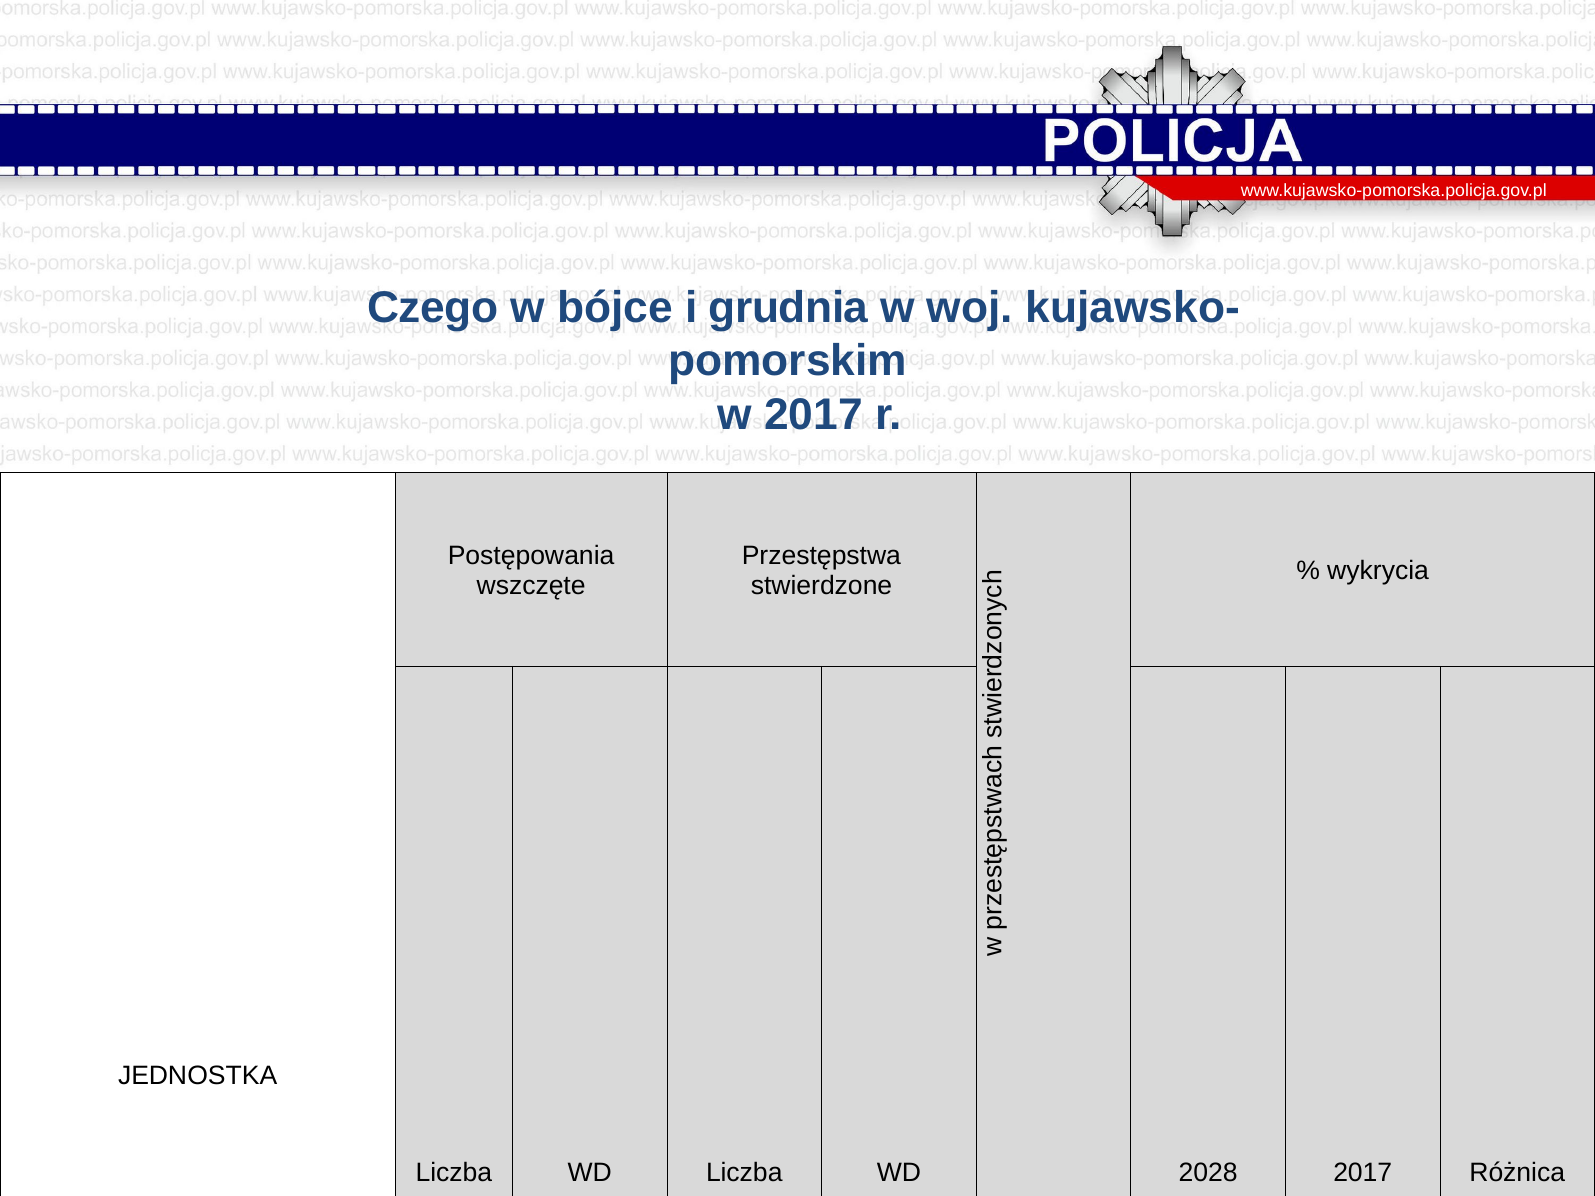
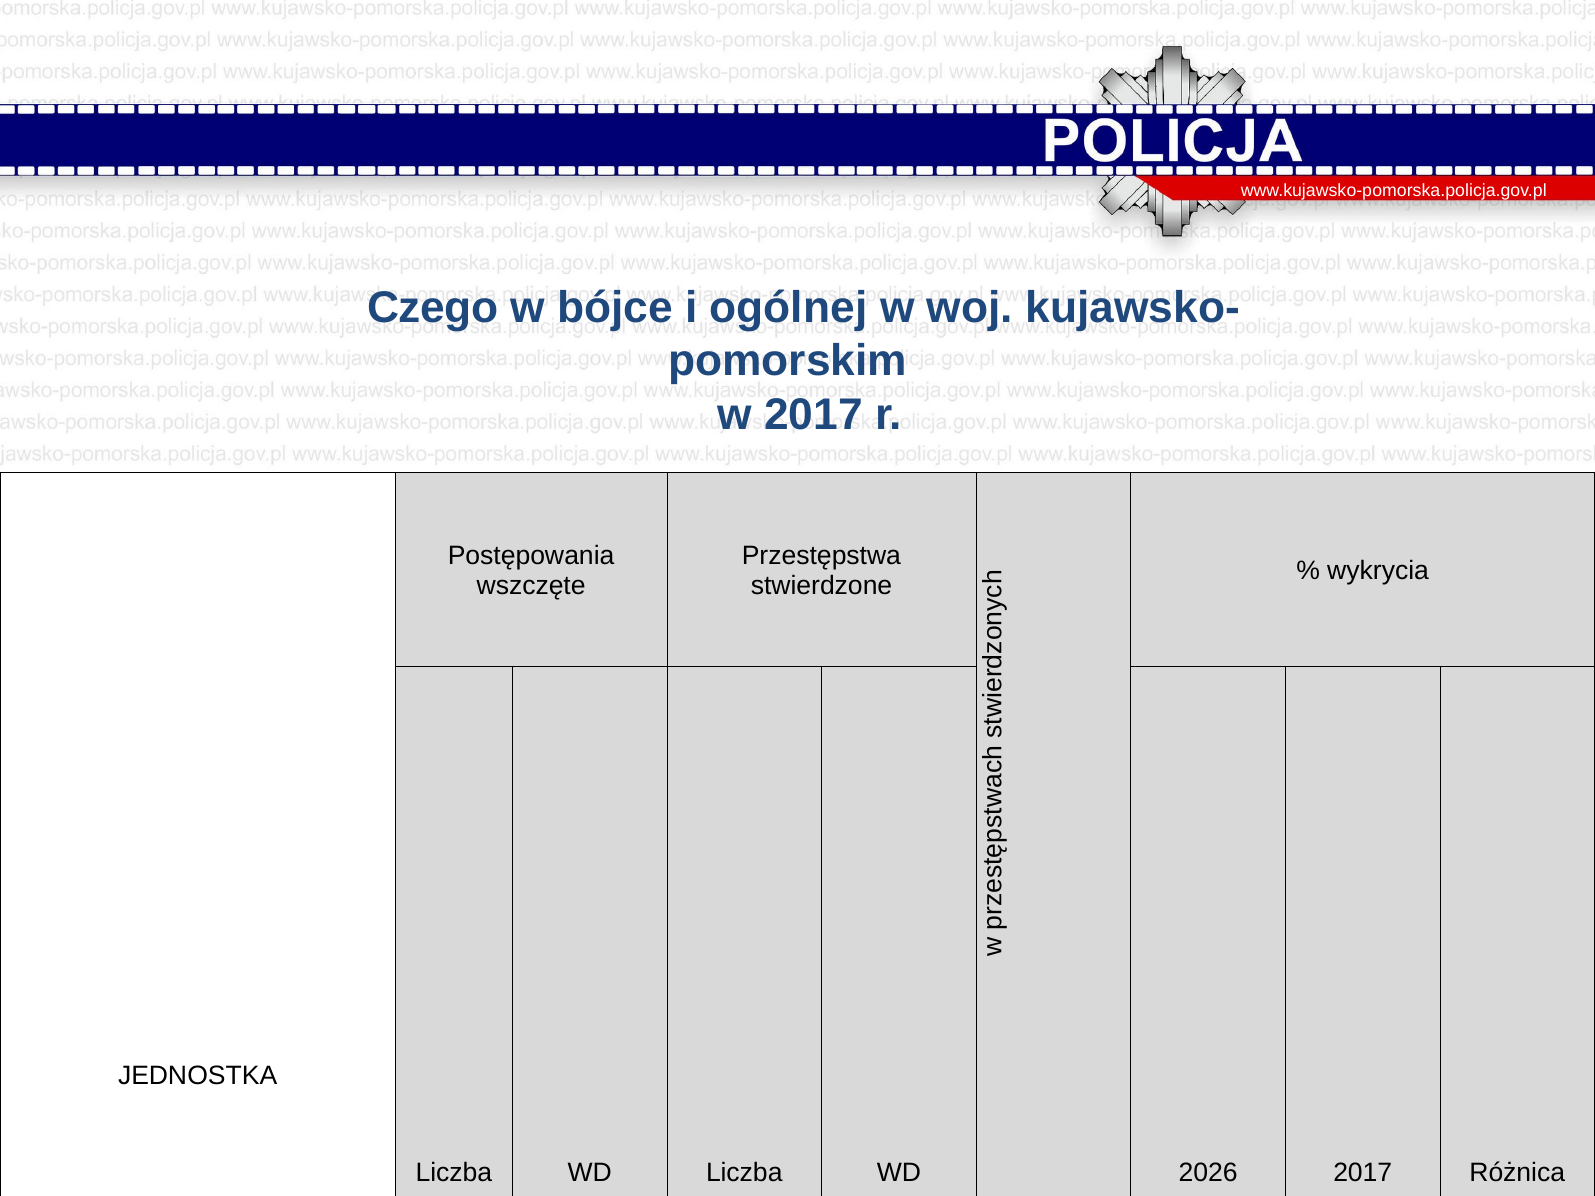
grudnia: grudnia -> ogólnej (789, 308)
2028: 2028 -> 2026 (1208, 1173)
